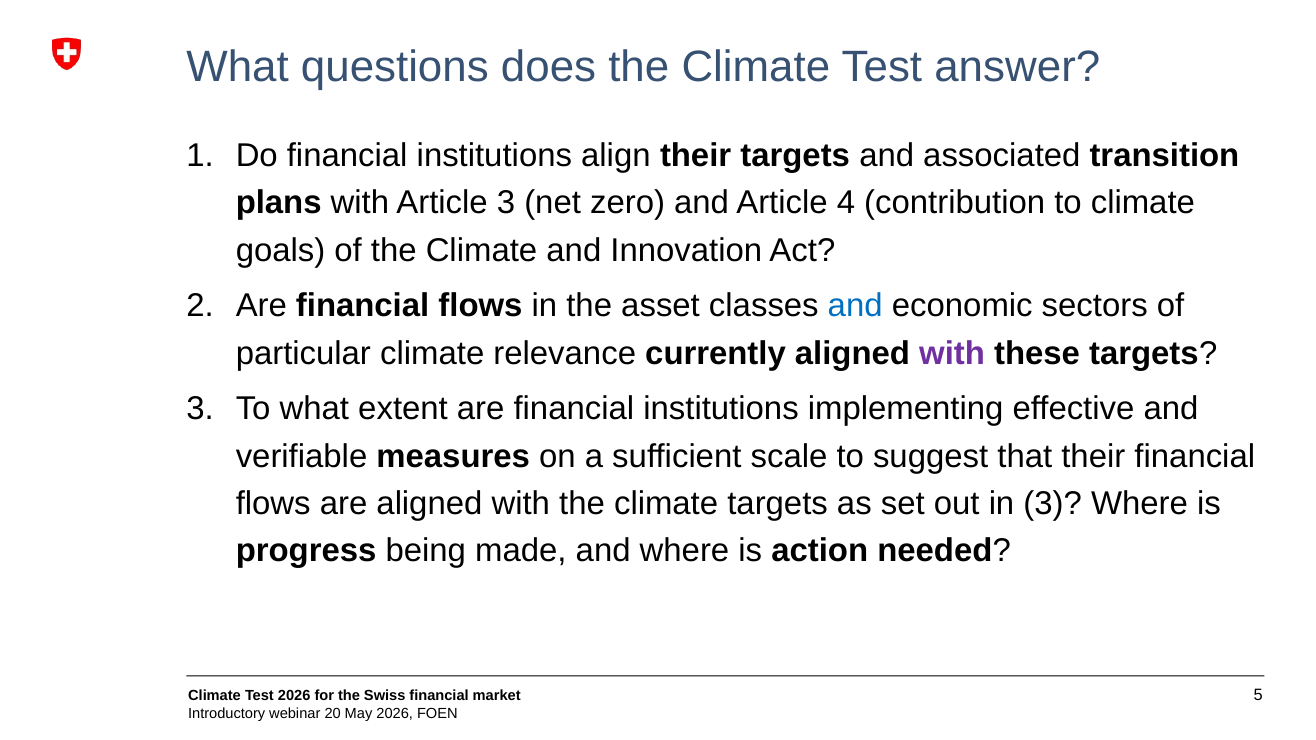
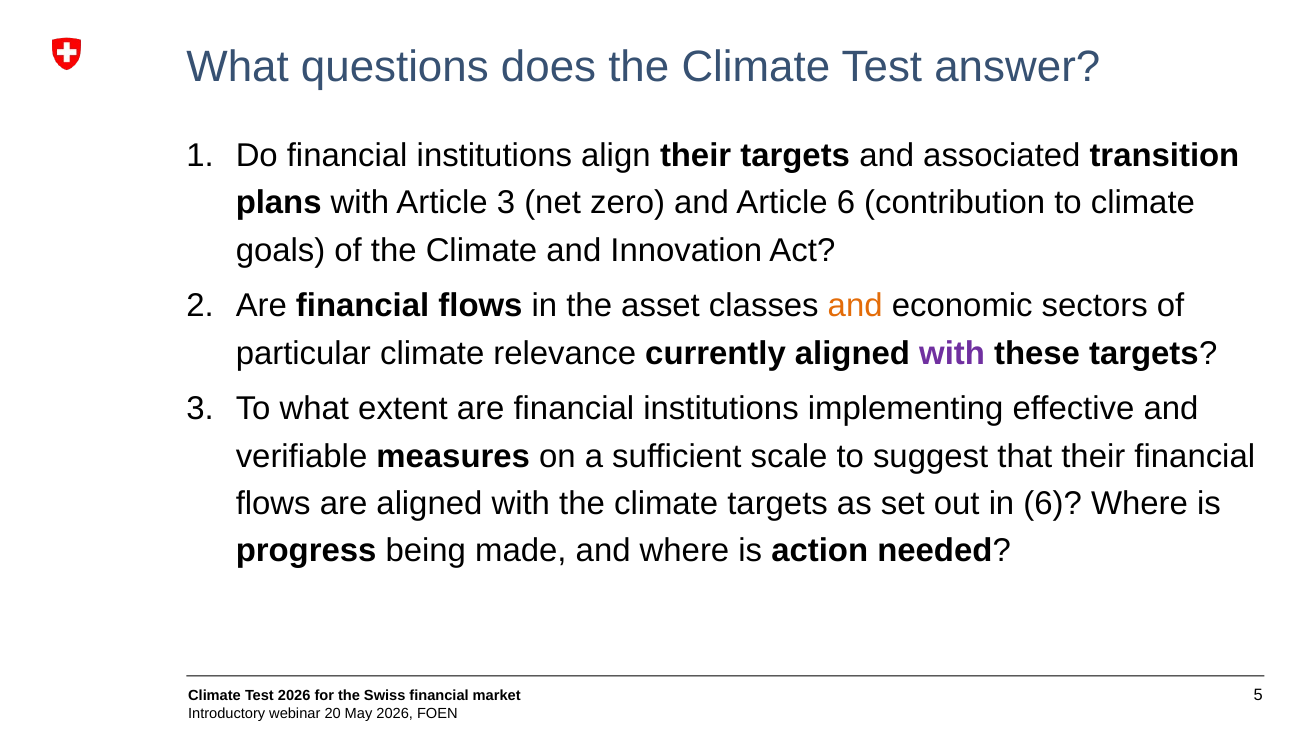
Article 4: 4 -> 6 (846, 203)
and colour: blue -> orange (855, 306)
in 3: 3 -> 6 (1053, 504)
